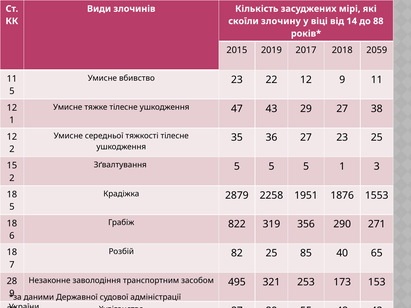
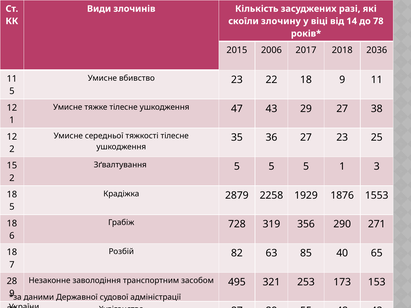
мірі: мірі -> разі (350, 9)
88: 88 -> 78 (378, 21)
2019: 2019 -> 2006 (271, 50)
2059: 2059 -> 2036 (377, 50)
22 12: 12 -> 18 (306, 80)
1951: 1951 -> 1929 (306, 196)
822: 822 -> 728 (237, 224)
82 25: 25 -> 63 (271, 253)
